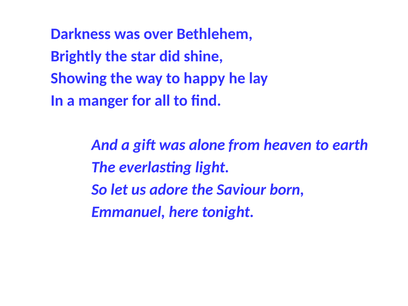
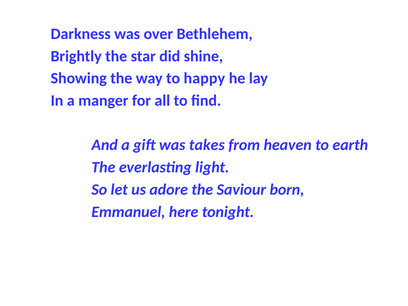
alone: alone -> takes (207, 145)
